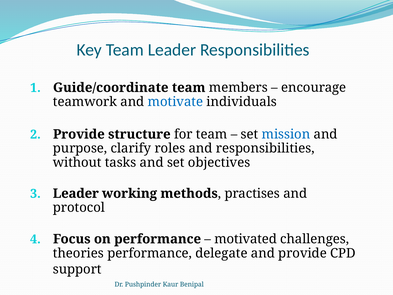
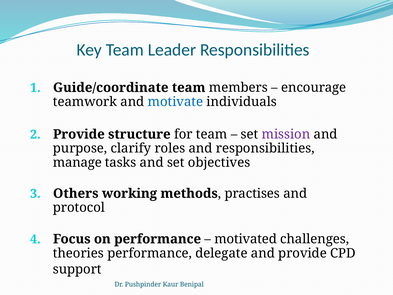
mission colour: blue -> purple (286, 134)
without: without -> manage (77, 162)
Leader: Leader -> Others (76, 193)
